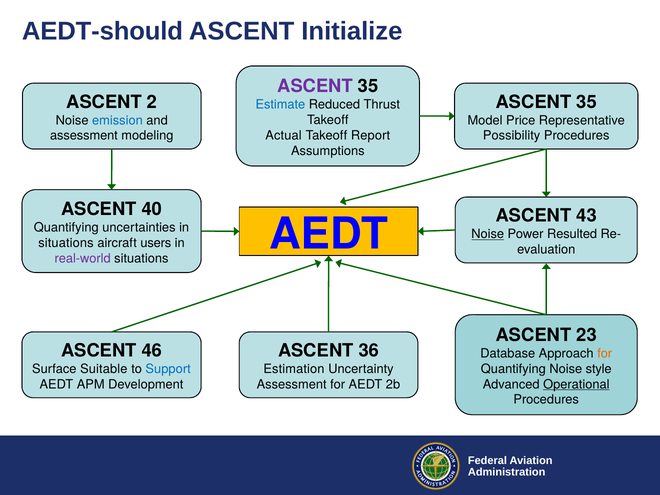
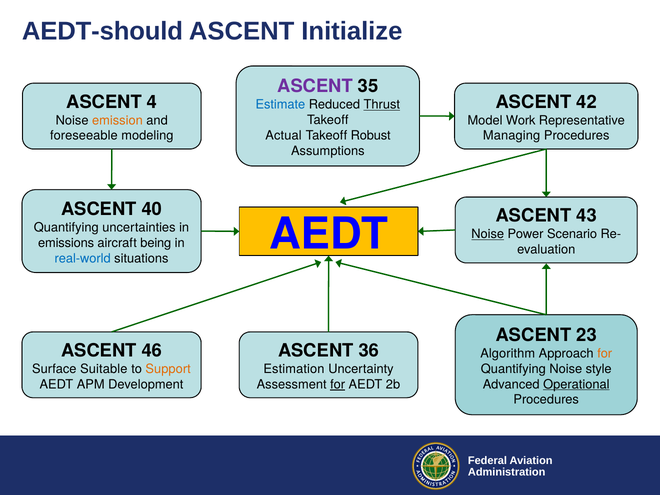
2: 2 -> 4 (152, 102)
35: 35 -> 42 (587, 102)
Thrust underline: none -> present (382, 105)
emission colour: blue -> orange (117, 120)
Price: Price -> Work (521, 120)
Report: Report -> Robust (371, 136)
assessment: assessment -> foreseeable (84, 136)
Possibility: Possibility -> Managing (512, 136)
Resulted: Resulted -> Scenario (572, 234)
situations: situations -> emissions (66, 243)
users: users -> being (156, 243)
real-world colour: purple -> blue (83, 258)
Database: Database -> Algorithm (508, 353)
Support colour: blue -> orange (168, 369)
for underline: none -> present (338, 384)
